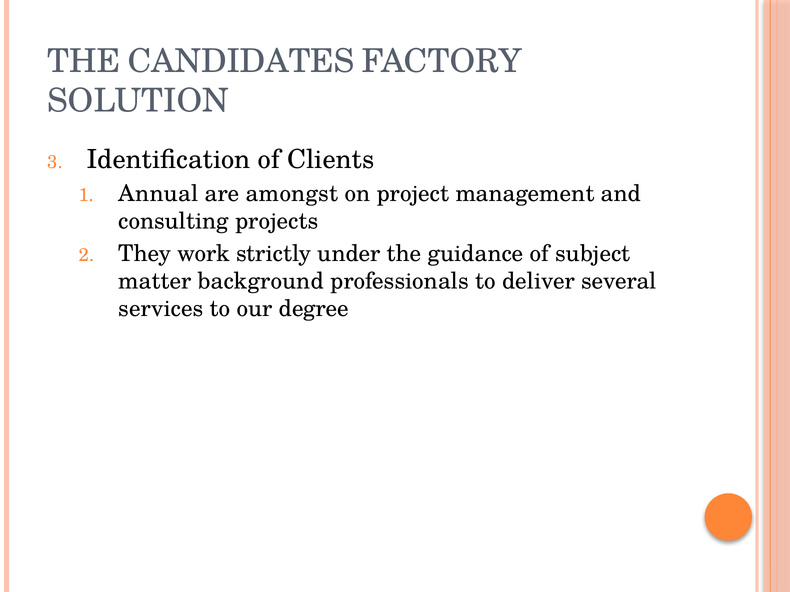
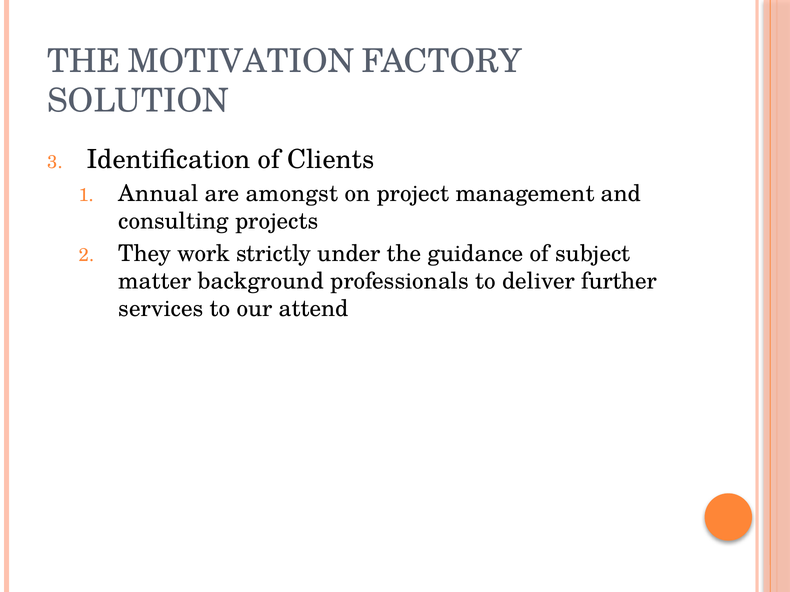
CANDIDATES: CANDIDATES -> MOTIVATION (241, 62)
several: several -> further (619, 281)
degree: degree -> attend (314, 309)
